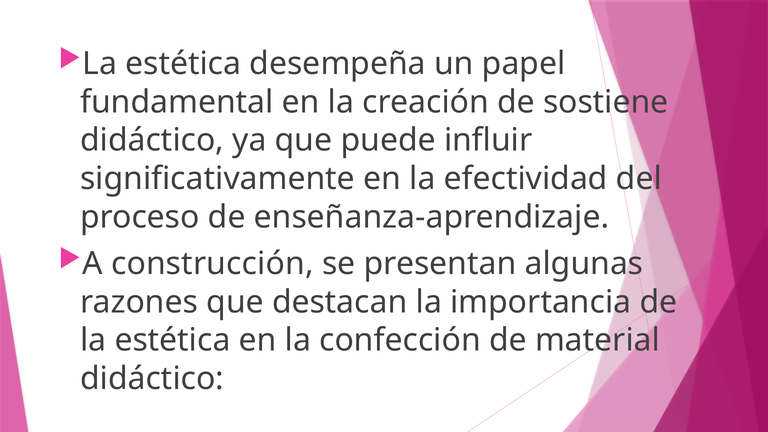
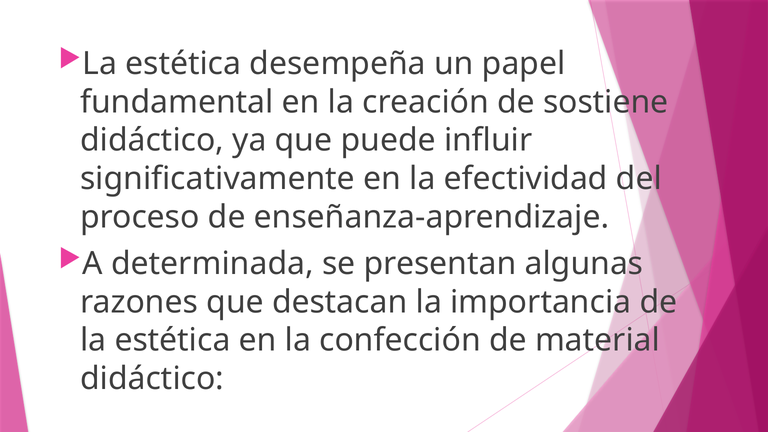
construcción: construcción -> determinada (212, 264)
